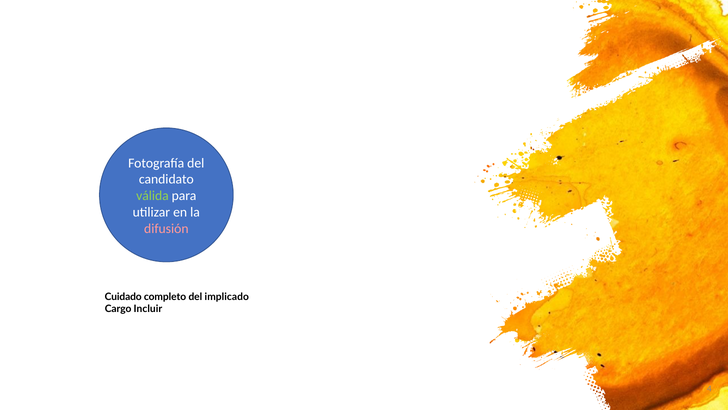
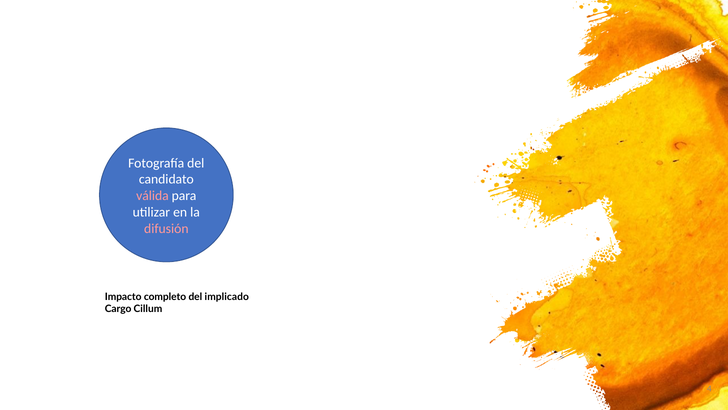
válida colour: light green -> pink (152, 196)
Cuidado: Cuidado -> Impacto (123, 297)
Incluir: Incluir -> Cillum (148, 309)
